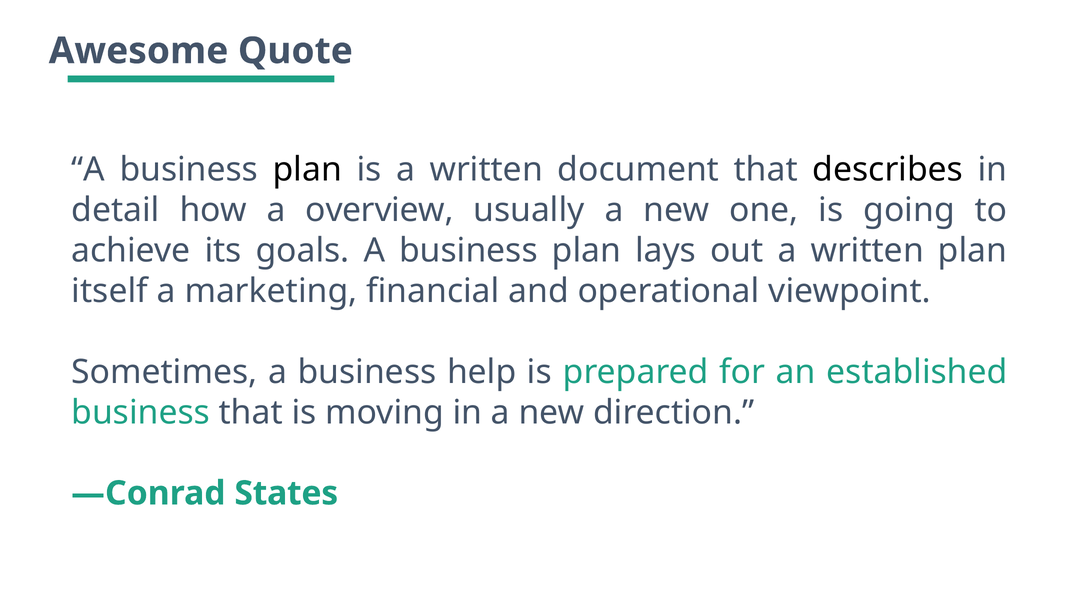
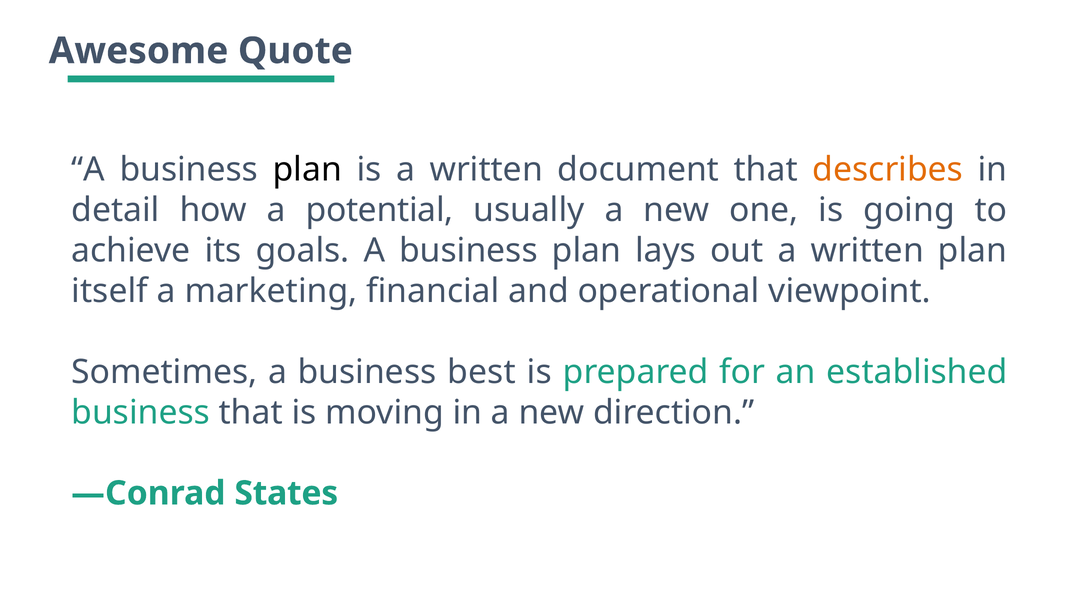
describes colour: black -> orange (888, 170)
overview: overview -> potential (380, 210)
help: help -> best (482, 372)
